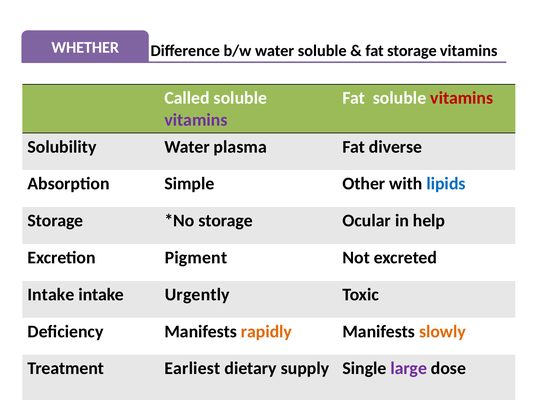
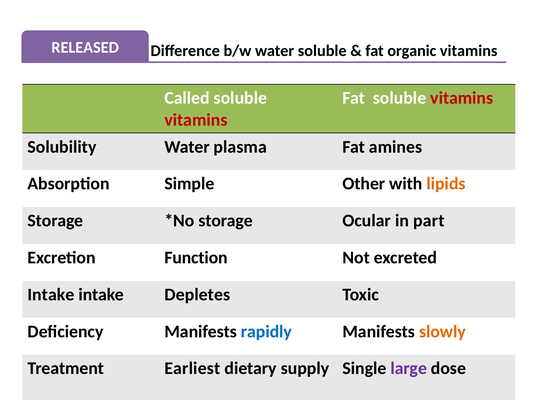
WHETHER: WHETHER -> RELEASED (85, 47)
fat storage: storage -> organic (412, 51)
vitamins colour: purple -> red (196, 120)
diverse: diverse -> amines (396, 147)
lipids colour: blue -> orange (446, 184)
help: help -> part (429, 221)
Pigment: Pigment -> Function (196, 257)
Urgently: Urgently -> Depletes (197, 294)
rapidly colour: orange -> blue (266, 331)
